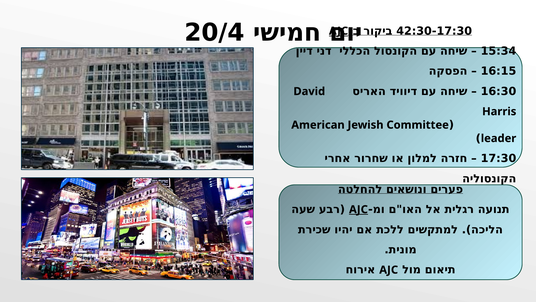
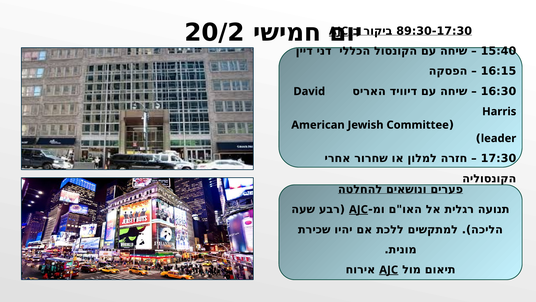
20/4: 20/4 -> 20/2 (215, 33)
42:30-17:30: 42:30-17:30 -> 89:30-17:30 (434, 31)
15:34: 15:34 -> 15:40 (498, 51)
AJC underline: none -> present (389, 269)
